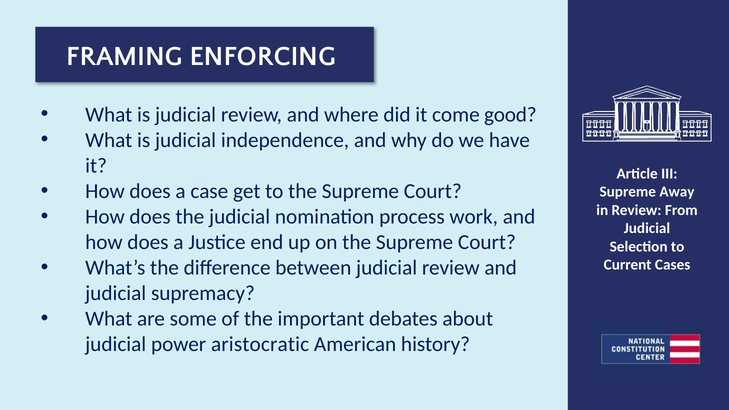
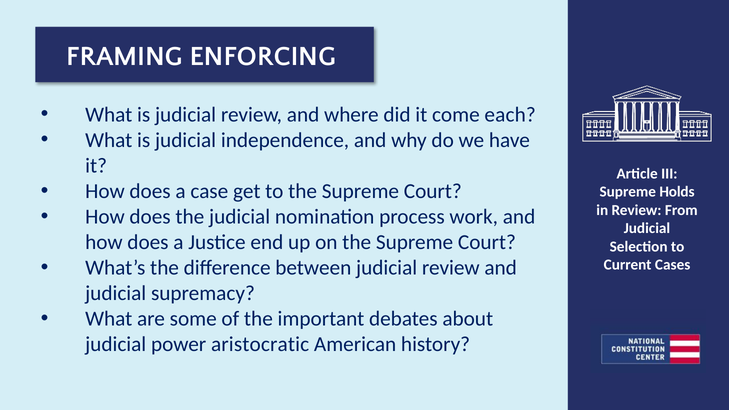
good: good -> each (510, 115)
Away: Away -> Holds (677, 192)
